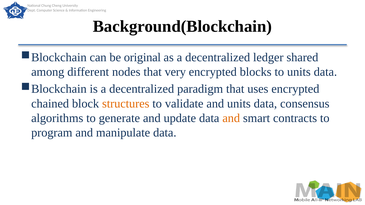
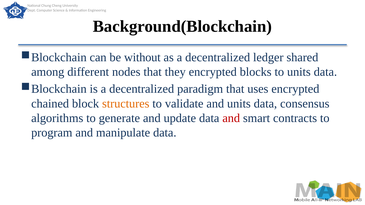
original: original -> without (142, 57)
very: very -> they (175, 72)
and colour: orange -> red (231, 118)
